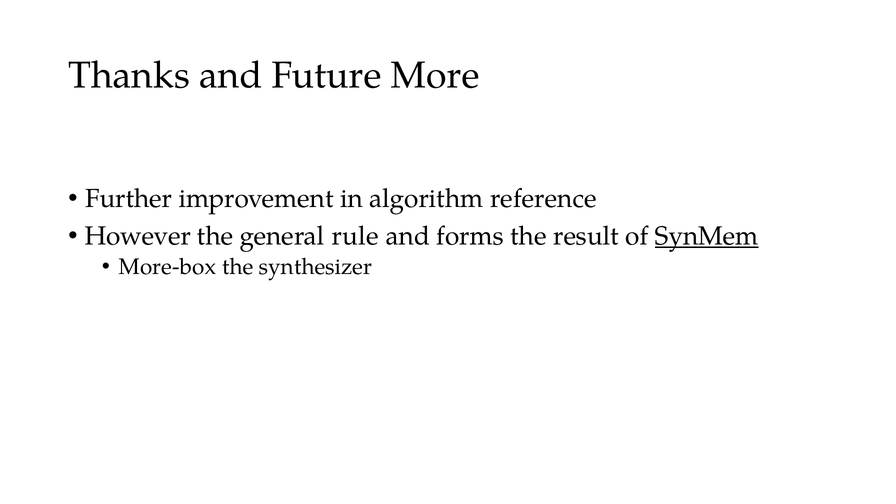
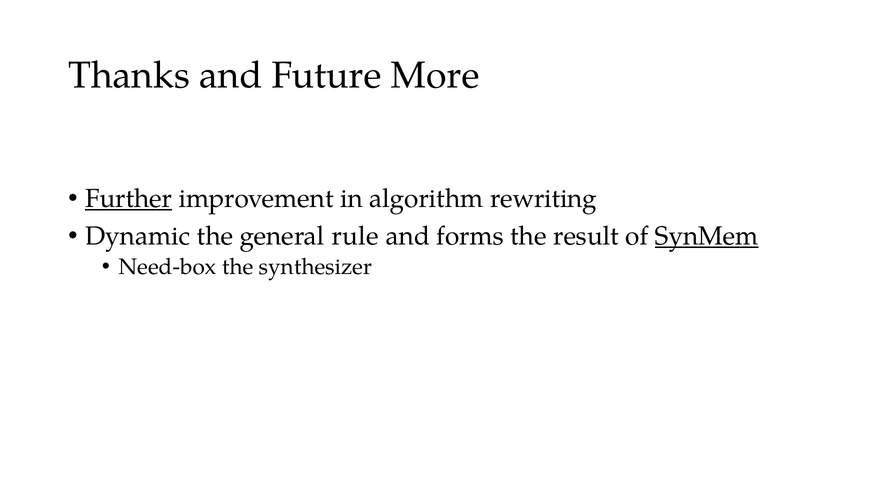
Further underline: none -> present (129, 198)
reference: reference -> rewriting (544, 198)
However: However -> Dynamic (138, 236)
More-box: More-box -> Need-box (168, 267)
